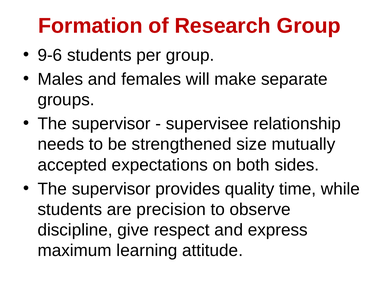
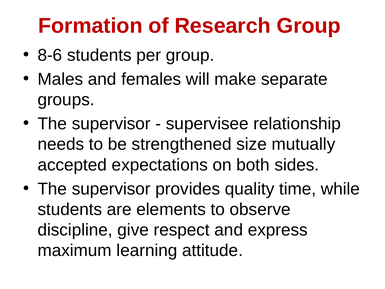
9-6: 9-6 -> 8-6 (50, 55)
precision: precision -> elements (171, 209)
